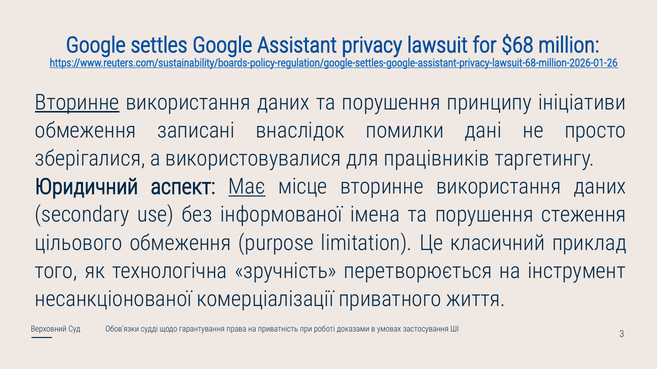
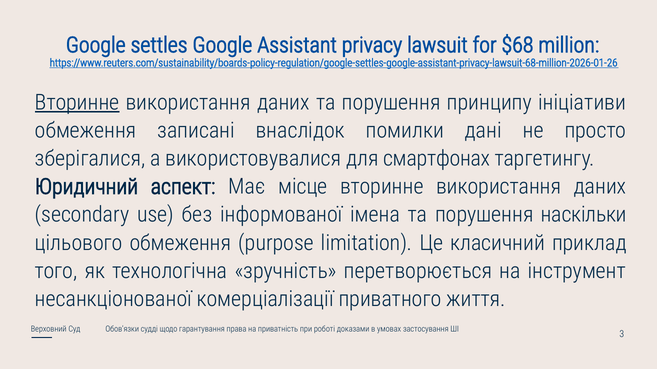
працівників: працівників -> смартфонах (437, 159)
Має underline: present -> none (247, 187)
стеження: стеження -> наскільки (584, 215)
